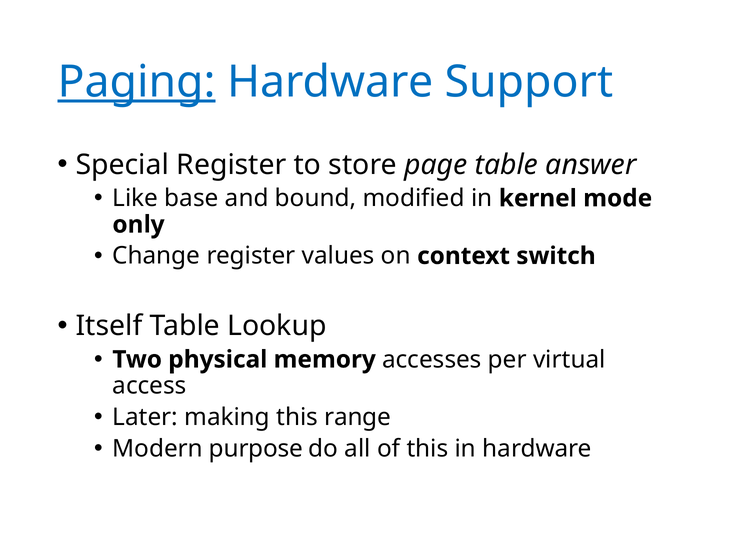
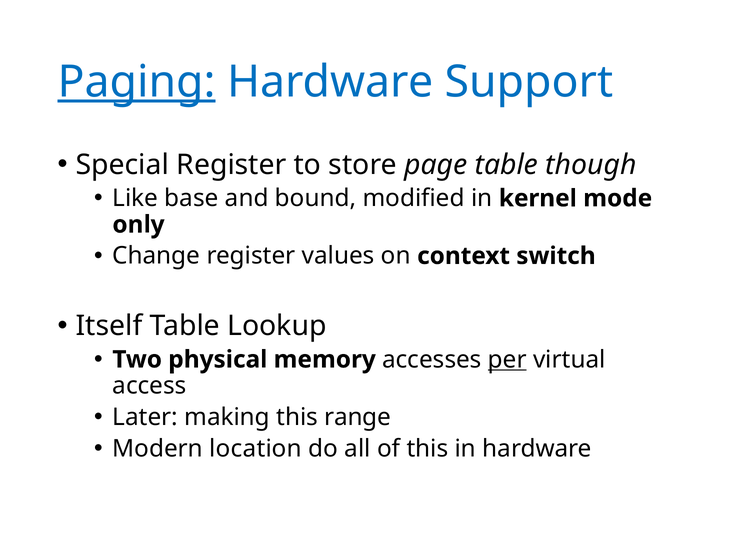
answer: answer -> though (591, 165)
per underline: none -> present (507, 360)
purpose: purpose -> location (256, 449)
